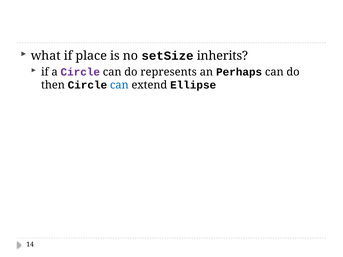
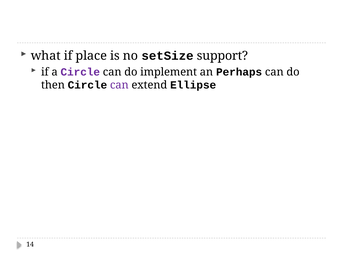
inherits: inherits -> support (222, 56)
represents: represents -> implement (169, 72)
can colour: blue -> purple (119, 85)
